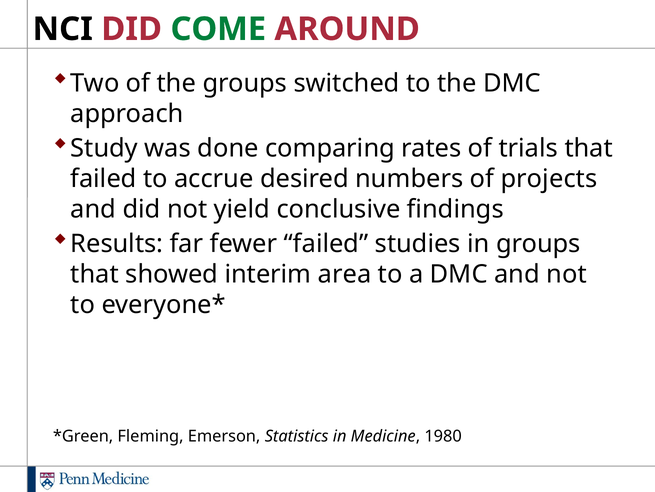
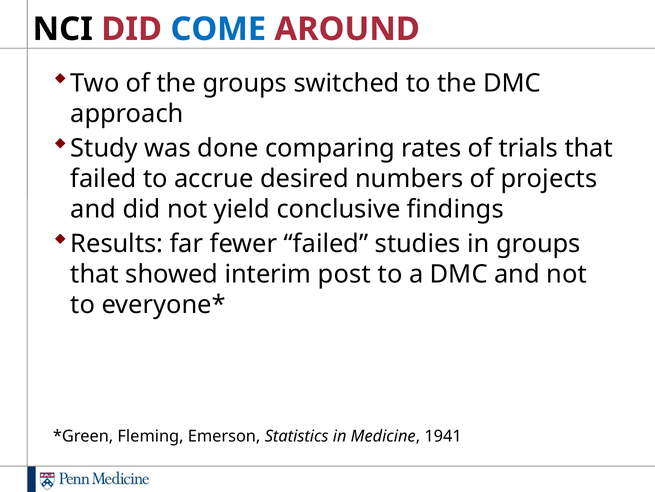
COME colour: green -> blue (218, 29)
area: area -> post (344, 274)
1980: 1980 -> 1941 (443, 435)
